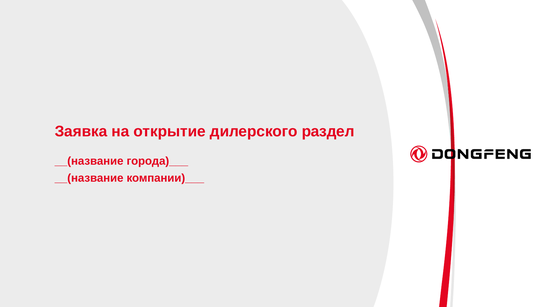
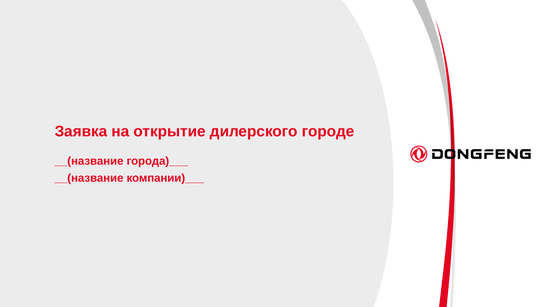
раздел: раздел -> городе (328, 131)
